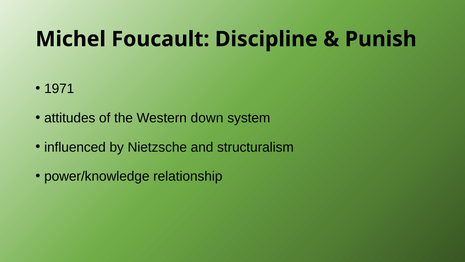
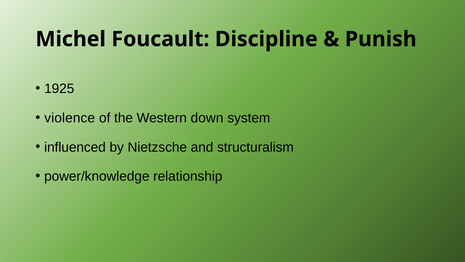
1971: 1971 -> 1925 (59, 89)
attitudes: attitudes -> violence (70, 118)
